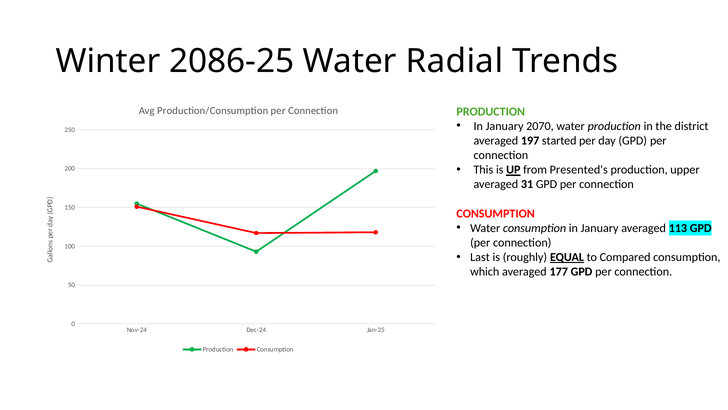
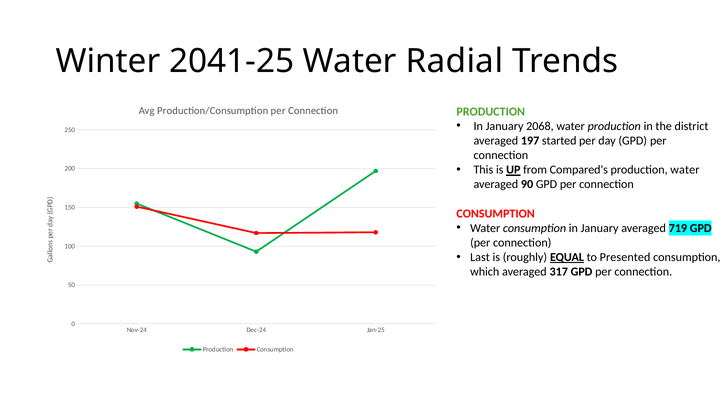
2086-25: 2086-25 -> 2041-25 (232, 61)
2070: 2070 -> 2068 (540, 126)
Presented's: Presented's -> Compared's (579, 170)
production upper: upper -> water (685, 170)
31: 31 -> 90 (527, 184)
113: 113 -> 719 (678, 228)
Compared: Compared -> Presented (625, 257)
177: 177 -> 317 (559, 272)
